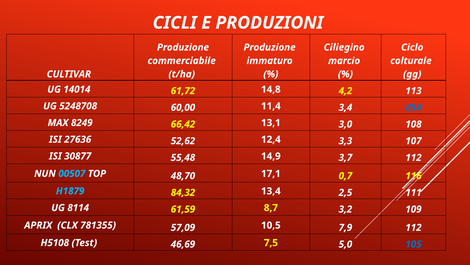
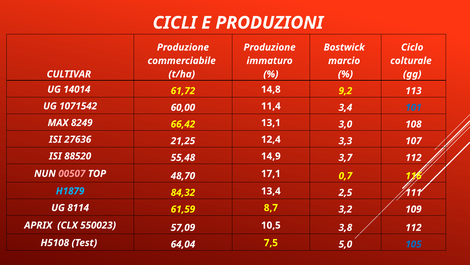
Ciliegino: Ciliegino -> Bostwick (344, 47)
4,2: 4,2 -> 9,2 (345, 91)
5248708: 5248708 -> 1071542 (78, 106)
854: 854 -> 101 (413, 107)
52,62: 52,62 -> 21,25 (183, 141)
30877: 30877 -> 88520 (78, 156)
00507 colour: light blue -> pink (72, 173)
781355: 781355 -> 550023 (98, 225)
7,9: 7,9 -> 3,8 (345, 227)
46,69: 46,69 -> 64,04 (183, 244)
